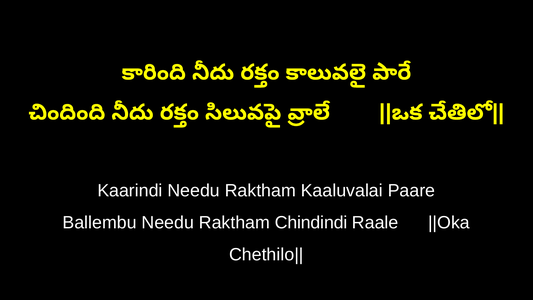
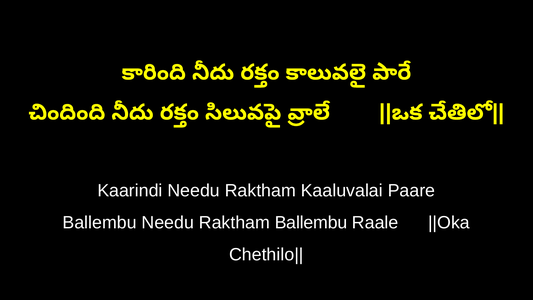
Raktham Chindindi: Chindindi -> Ballembu (311, 222)
